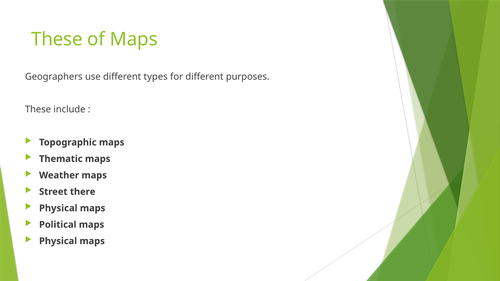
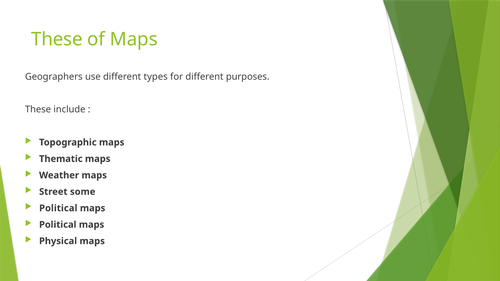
there: there -> some (83, 192)
Physical: Physical -> Political (58, 208)
